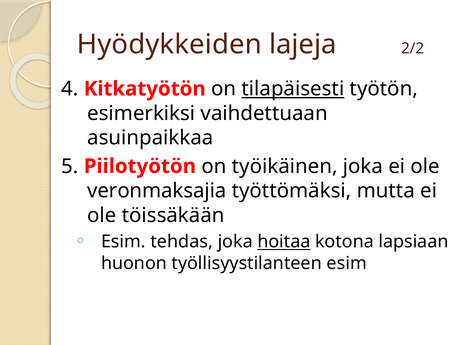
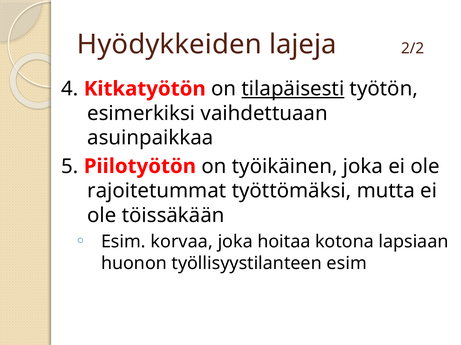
veronmaksajia: veronmaksajia -> rajoitetummat (157, 191)
tehdas: tehdas -> korvaa (182, 242)
hoitaa underline: present -> none (284, 242)
